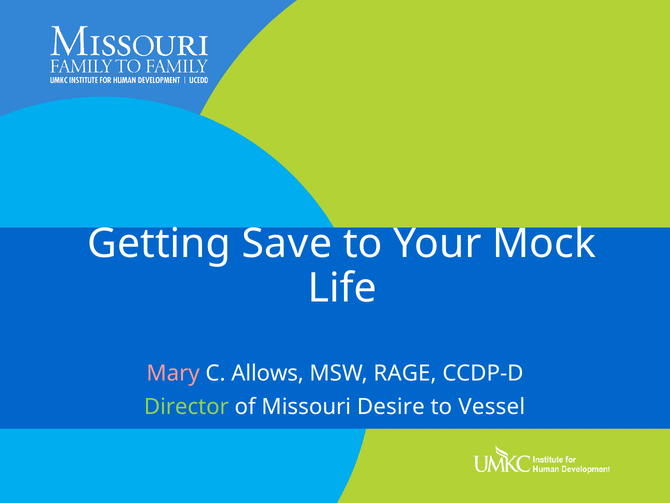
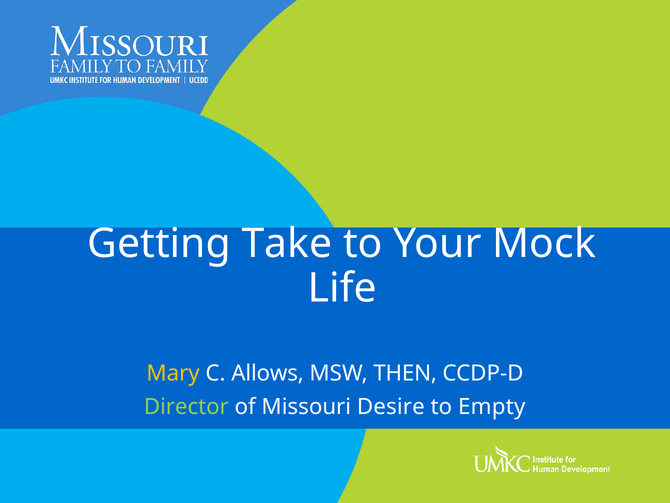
Save: Save -> Take (287, 244)
Mary colour: pink -> yellow (173, 373)
RAGE: RAGE -> THEN (405, 373)
Vessel: Vessel -> Empty (492, 406)
